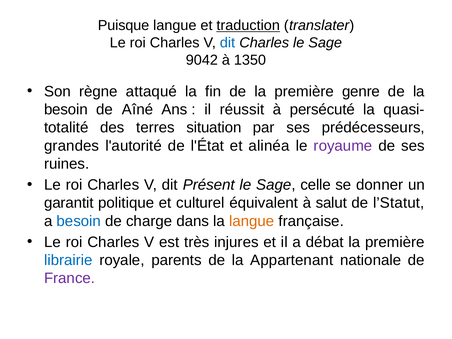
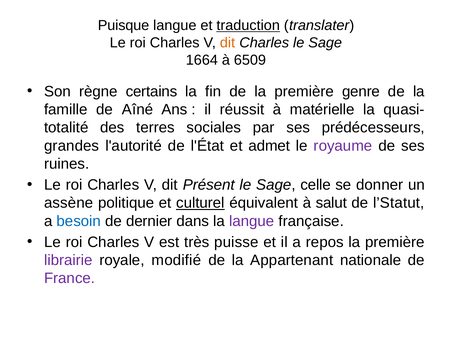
dit colour: blue -> orange (227, 43)
9042: 9042 -> 1664 (202, 60)
1350: 1350 -> 6509 (250, 60)
attaqué: attaqué -> certains (152, 91)
besoin: besoin -> famille (66, 110)
persécuté: persécuté -> matérielle (322, 110)
situation: situation -> sociales (214, 128)
alinéa: alinéa -> admet (269, 146)
garantit: garantit -> assène (69, 203)
culturel underline: none -> present (200, 203)
charge: charge -> dernier (149, 221)
langue colour: orange -> purple (252, 221)
injures: injures -> puisse (236, 242)
débat: débat -> repos (325, 242)
librairie colour: blue -> purple (68, 260)
parents: parents -> modifié (176, 260)
